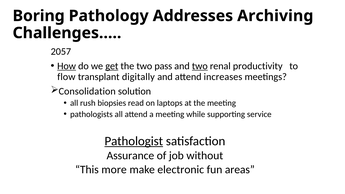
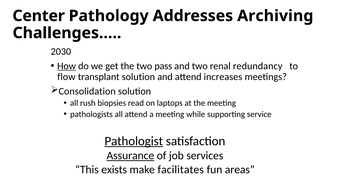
Boring: Boring -> Center (39, 16)
2057: 2057 -> 2030 (61, 52)
get underline: present -> none (112, 66)
two underline: present -> none (200, 66)
productivity: productivity -> redundancy (258, 66)
transplant digitally: digitally -> solution (138, 77)
Assurance underline: none -> present (130, 156)
without: without -> services (205, 156)
more: more -> exists (114, 170)
electronic: electronic -> facilitates (181, 170)
